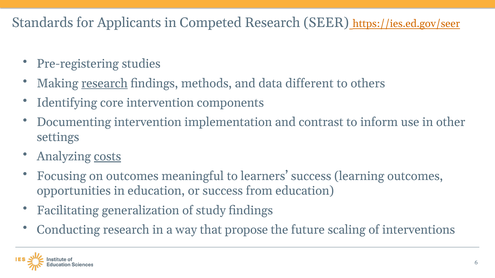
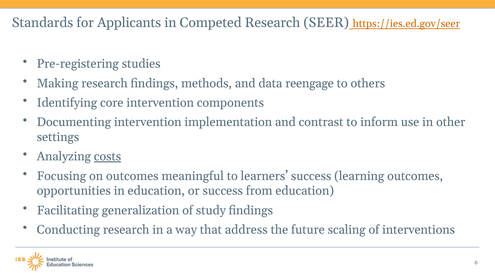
research underline: present -> none (104, 83)
different: different -> reengage (310, 83)
propose: propose -> address (246, 230)
